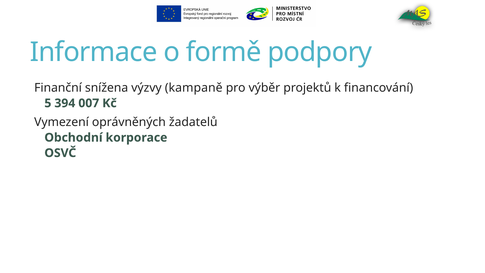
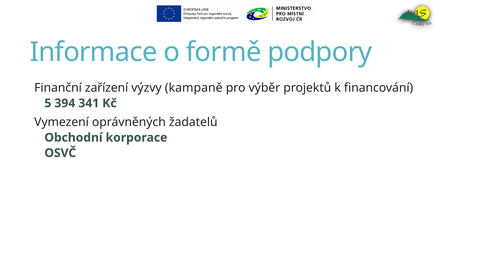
snížena: snížena -> zařízení (107, 88)
007: 007 -> 341 (89, 103)
